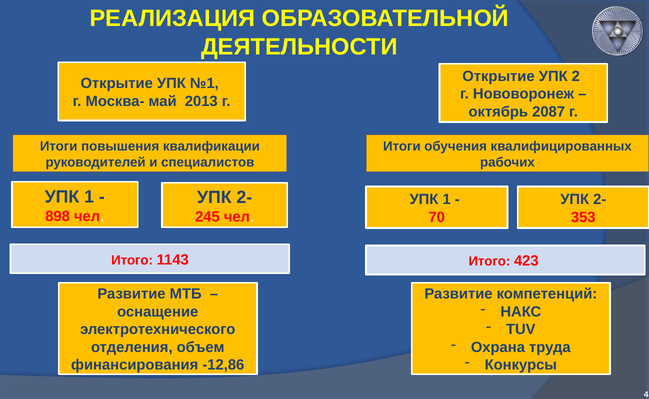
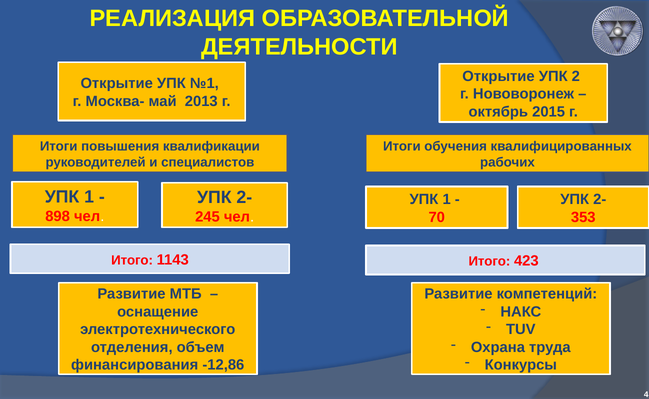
2087: 2087 -> 2015 (549, 112)
